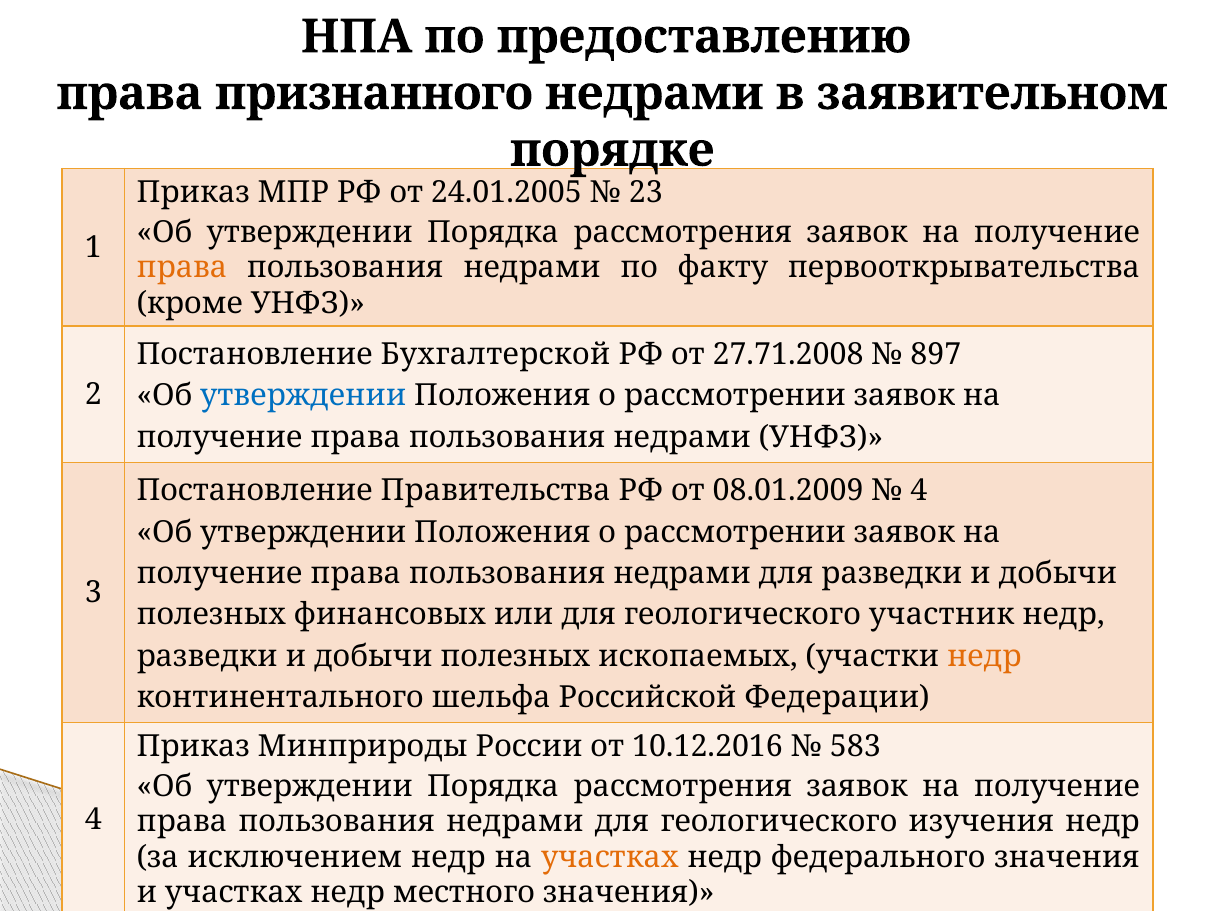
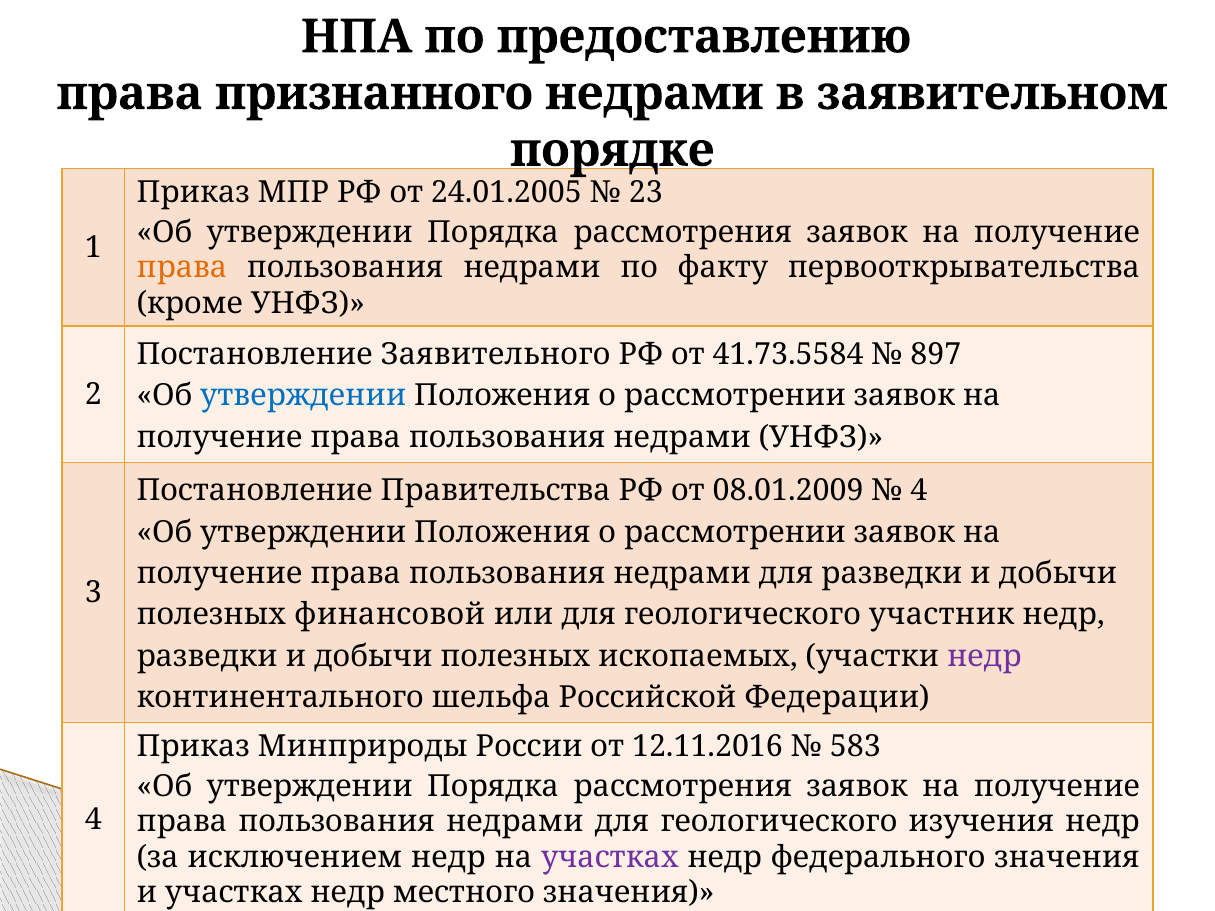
Бухгалтерской: Бухгалтерской -> Заявительного (495, 355)
27.71.2008: 27.71.2008 -> 41.73.5584 (788, 355)
финансовых: финансовых -> финансовой (390, 615)
недр colour: orange -> purple (984, 656)
10.12.2016: 10.12.2016 -> 12.11.2016 (707, 747)
участках colour: orange -> purple (610, 857)
